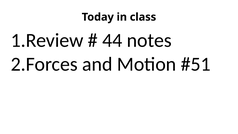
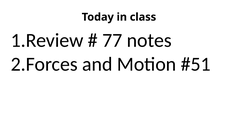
44: 44 -> 77 (112, 40)
